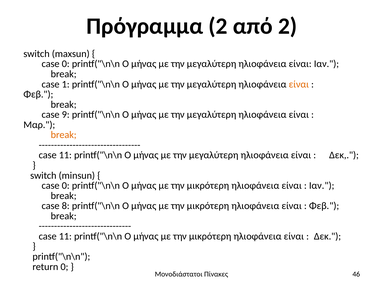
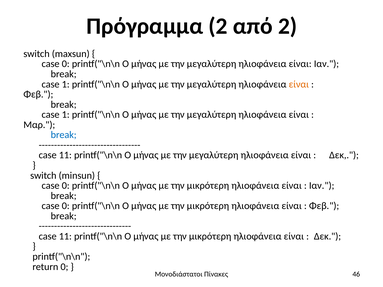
9: 9 -> 1 (66, 115)
break colour: orange -> blue (64, 135)
8: 8 -> 0 (66, 206)
